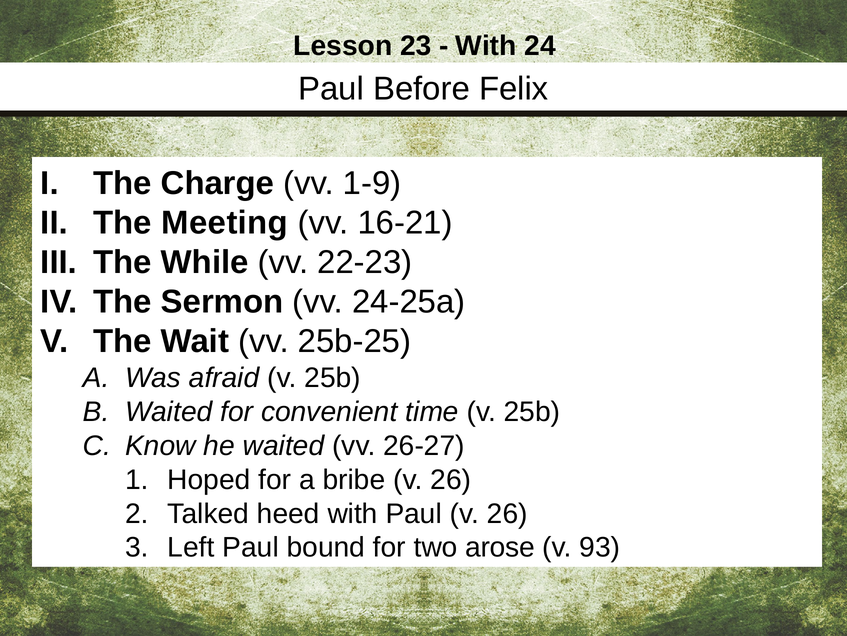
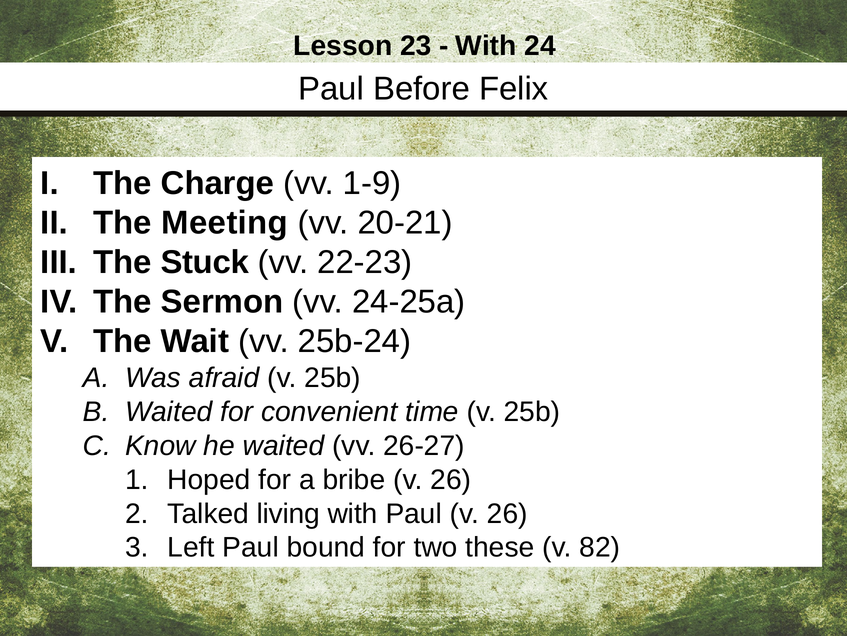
16-21: 16-21 -> 20-21 (405, 223)
While: While -> Stuck (205, 262)
25b-25: 25b-25 -> 25b-24 (355, 341)
heed: heed -> living (288, 513)
arose: arose -> these (500, 547)
93: 93 -> 82 (600, 547)
